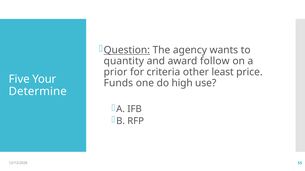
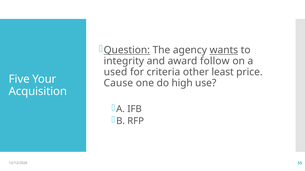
wants underline: none -> present (224, 50)
quantity: quantity -> integrity (124, 61)
prior: prior -> used (116, 72)
Funds: Funds -> Cause (118, 83)
Determine: Determine -> Acquisition (38, 92)
